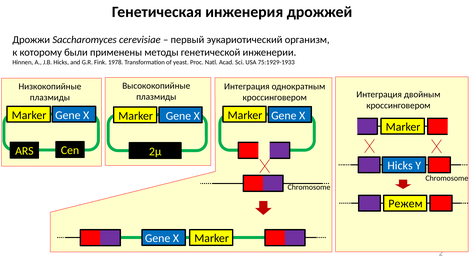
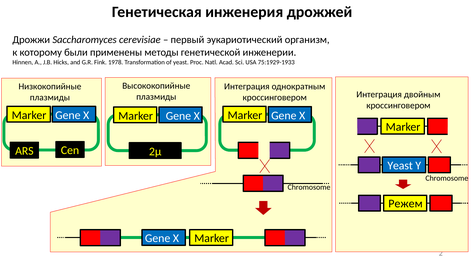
Hicks: Hicks -> Yeast (400, 166)
